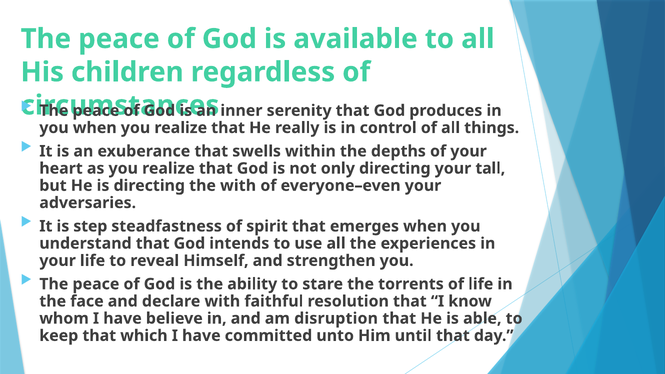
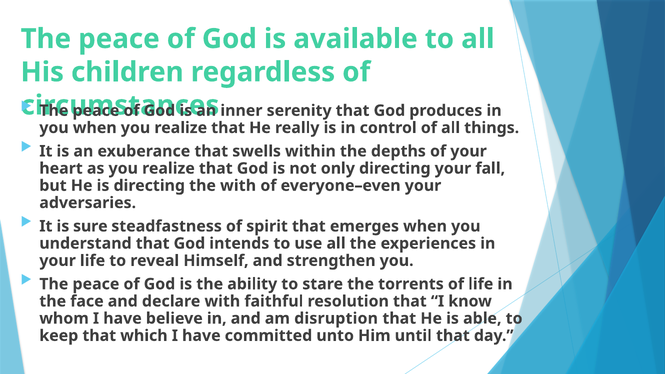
tall: tall -> fall (490, 168)
step: step -> sure (90, 226)
